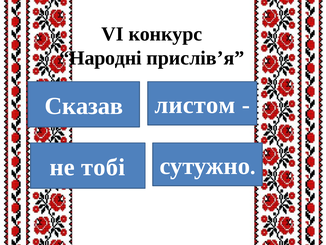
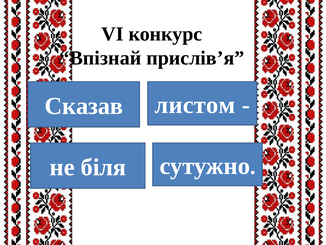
Народні: Народні -> Впізнай (100, 58)
тобі: тобі -> біля (103, 167)
